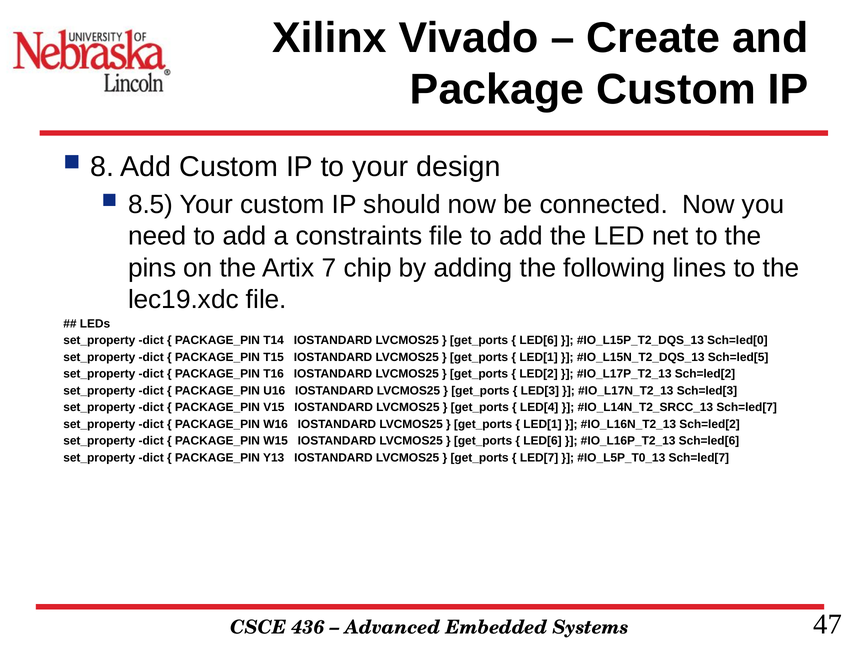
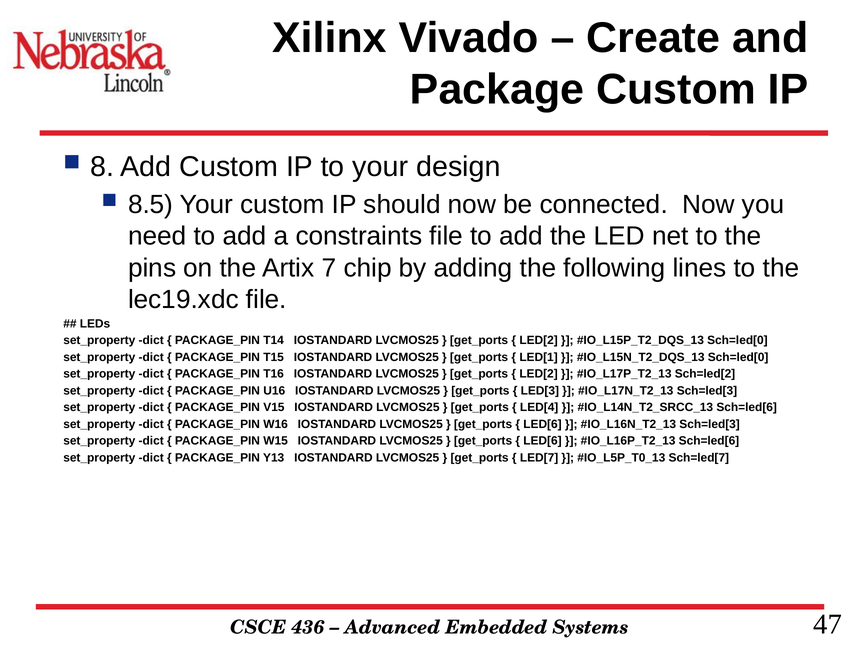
LED[6: LED[6 -> LED[2 (539, 340)
Sch=led[5: Sch=led[5 -> Sch=led[0 (738, 357)
Sch=led[7: Sch=led[7 -> Sch=led[6 (747, 408)
LED[1: LED[1 -> LED[6 (542, 424)
Sch=led[2: Sch=led[2 -> Sch=led[3 (710, 424)
